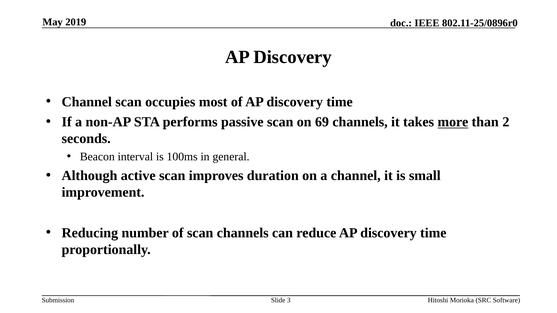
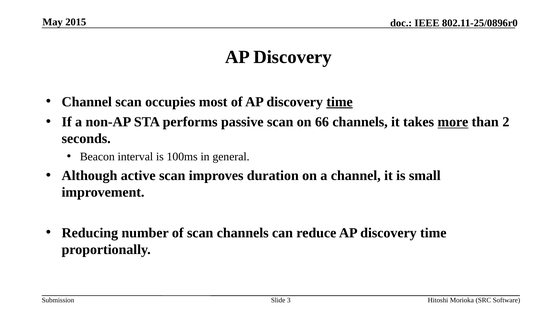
2019: 2019 -> 2015 (76, 22)
time underline: none -> present (340, 102)
69: 69 -> 66 (322, 122)
